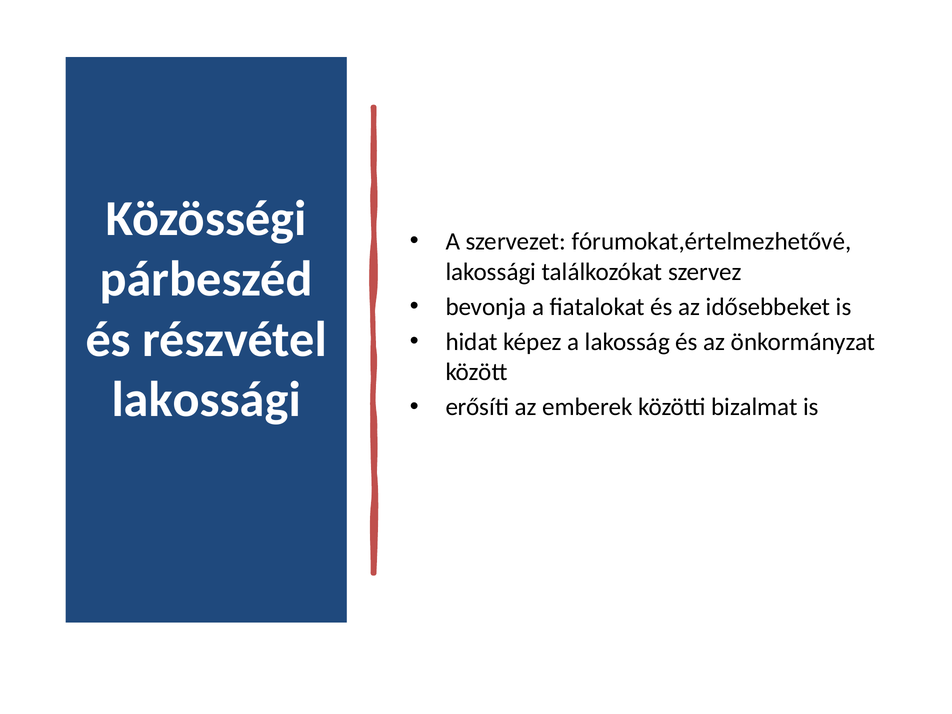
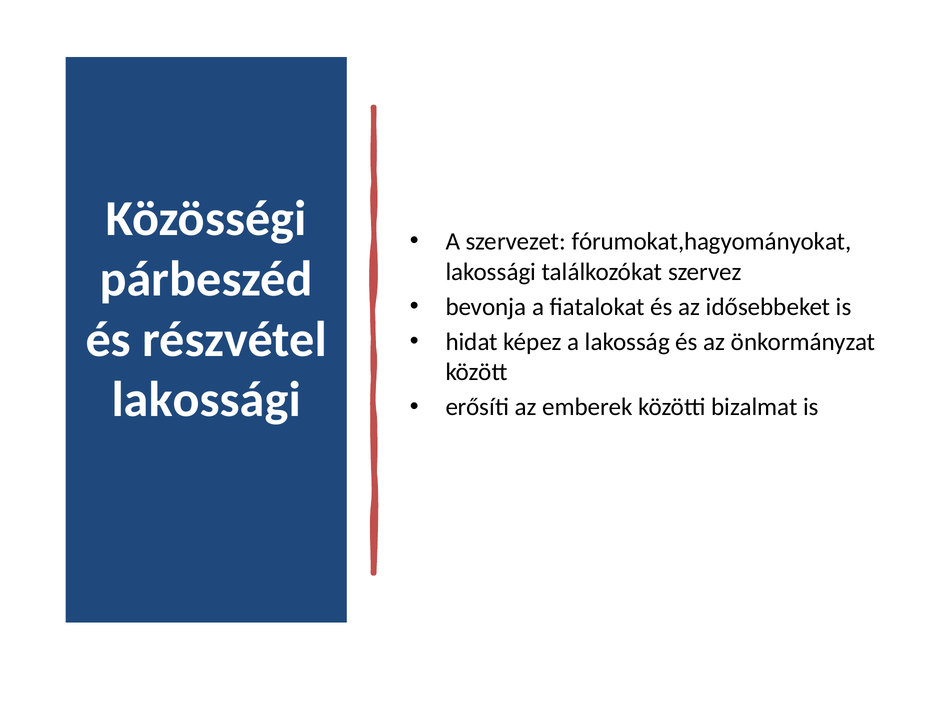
fórumokat,értelmezhetővé: fórumokat,értelmezhetővé -> fórumokat,hagyományokat (712, 242)
